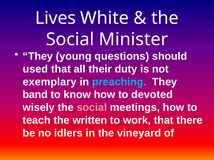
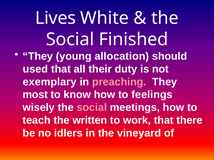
Minister: Minister -> Finished (134, 40)
questions: questions -> allocation (122, 56)
preaching colour: light blue -> pink (119, 82)
band: band -> most (35, 95)
devoted: devoted -> feelings (152, 95)
